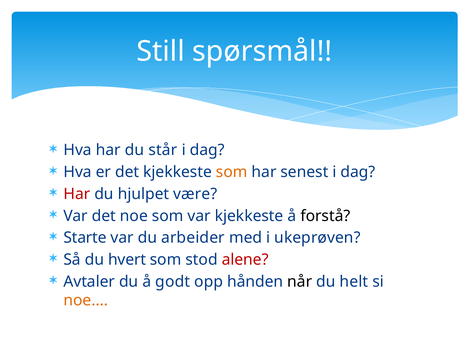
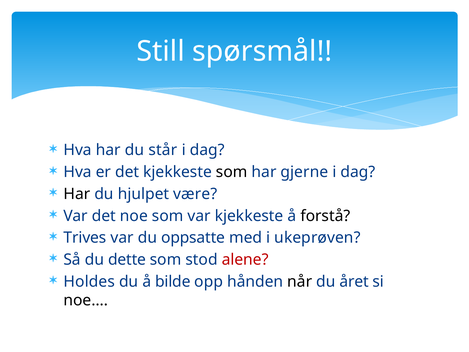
som colour: orange -> black (232, 172)
senest: senest -> gjerne (304, 172)
Har colour: red -> black (77, 194)
Starte: Starte -> Trives (85, 238)
arbeider: arbeider -> oppsatte (193, 238)
hvert: hvert -> dette (127, 259)
Avtaler: Avtaler -> Holdes (89, 281)
godt: godt -> bilde (173, 281)
helt: helt -> året (354, 281)
noe… colour: orange -> black (86, 300)
